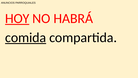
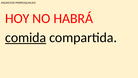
HOY underline: present -> none (17, 18)
